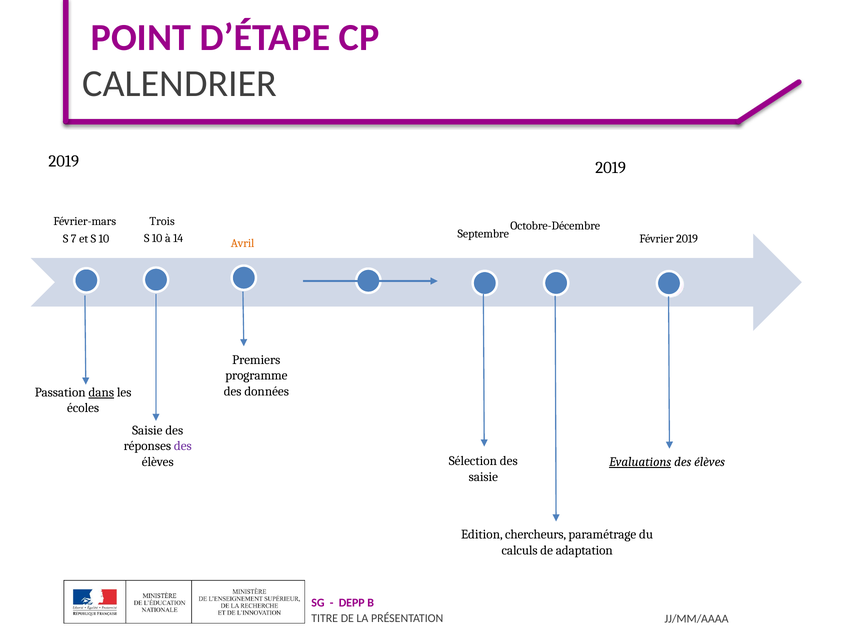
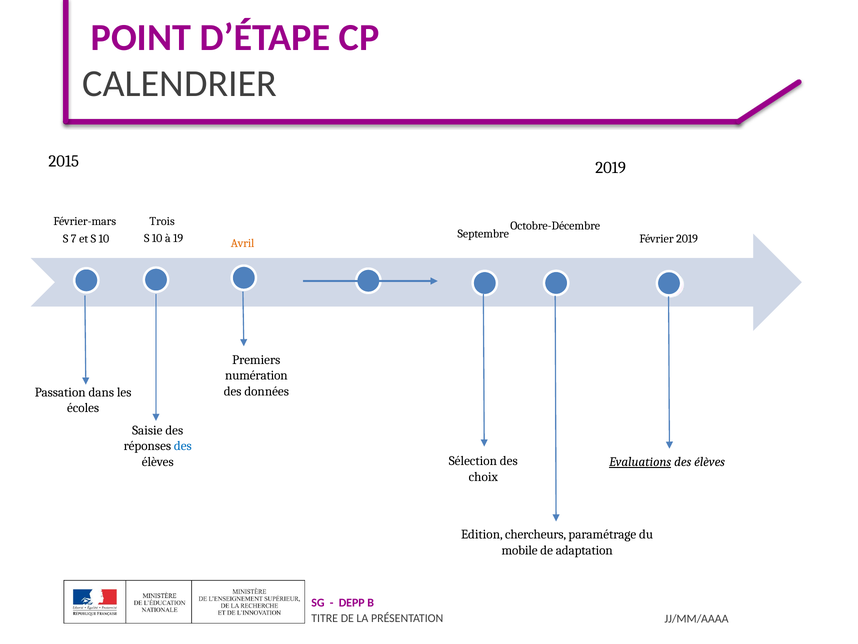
2019: 2019 -> 2015 (64, 161)
14: 14 -> 19 (178, 238)
programme: programme -> numération (256, 375)
dans underline: present -> none (101, 392)
des colour: purple -> blue (183, 446)
saisie: saisie -> choix (483, 477)
calculs: calculs -> mobile (520, 550)
